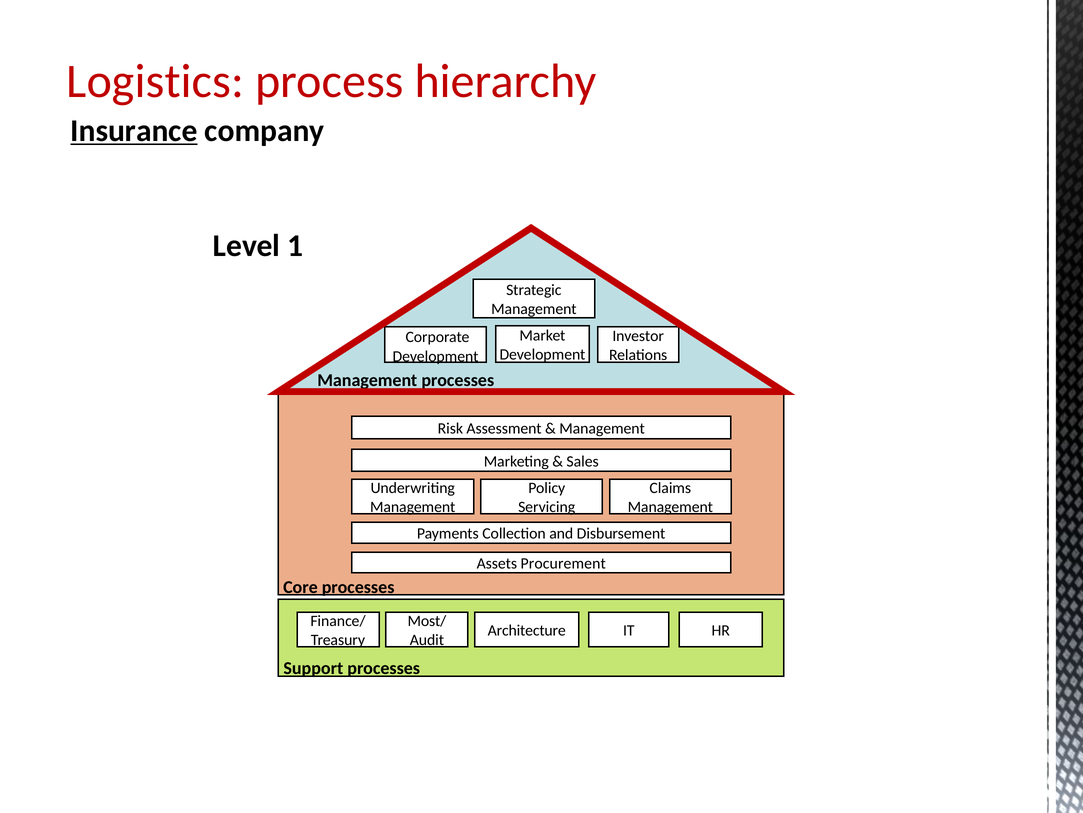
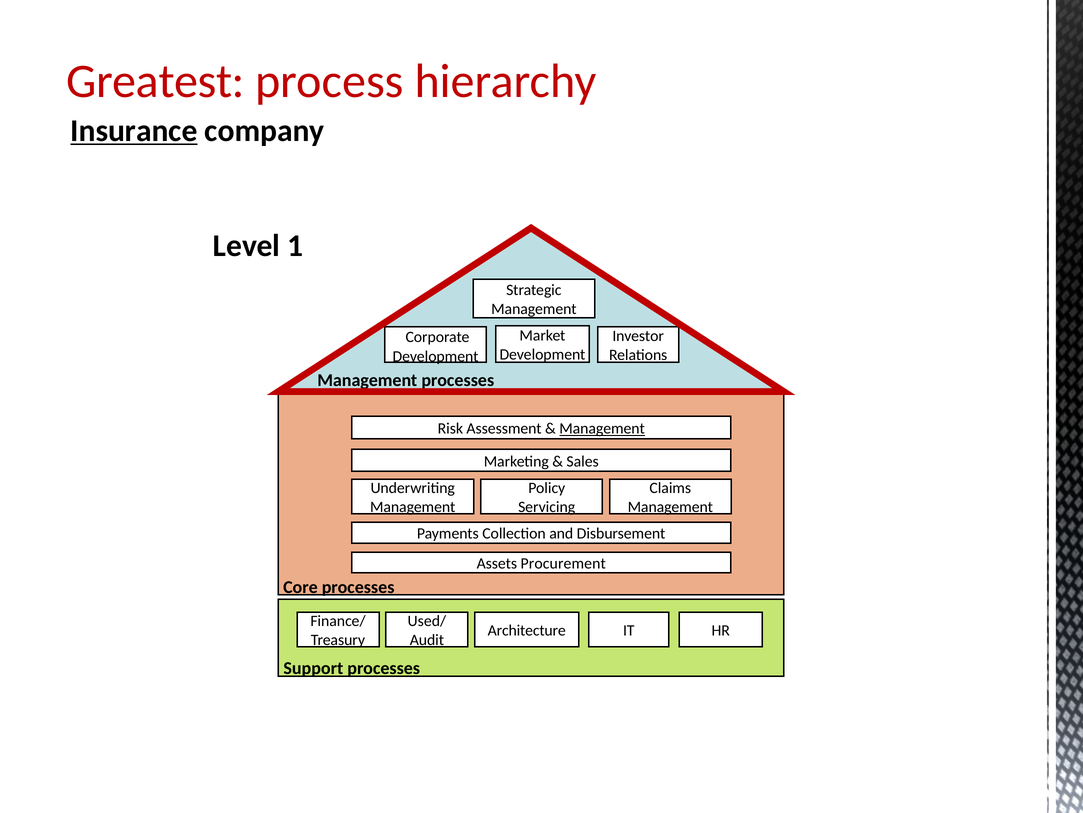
Logistics: Logistics -> Greatest (155, 81)
Management underline: none -> present (602, 428)
Most/: Most/ -> Used/ (427, 621)
